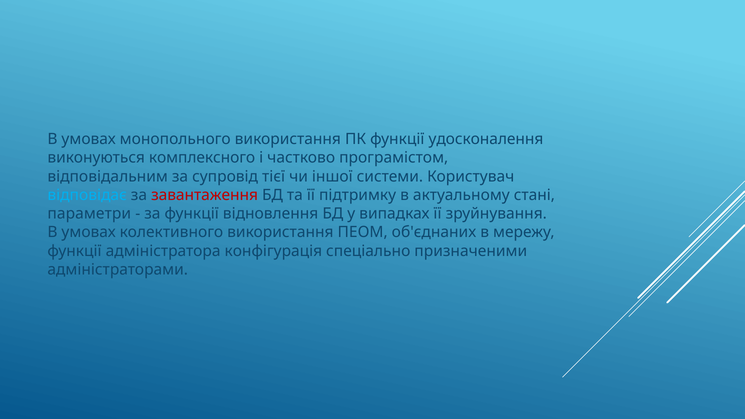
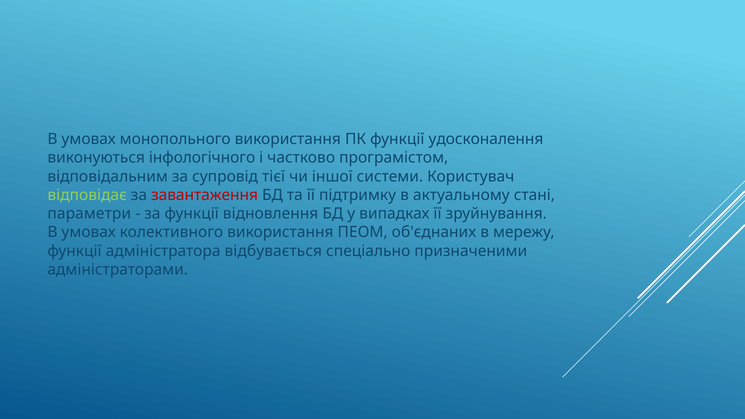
комплексного: комплексного -> інфологічного (202, 158)
відповідає colour: light blue -> light green (87, 195)
конфігурація: конфігурація -> відбувається (273, 251)
